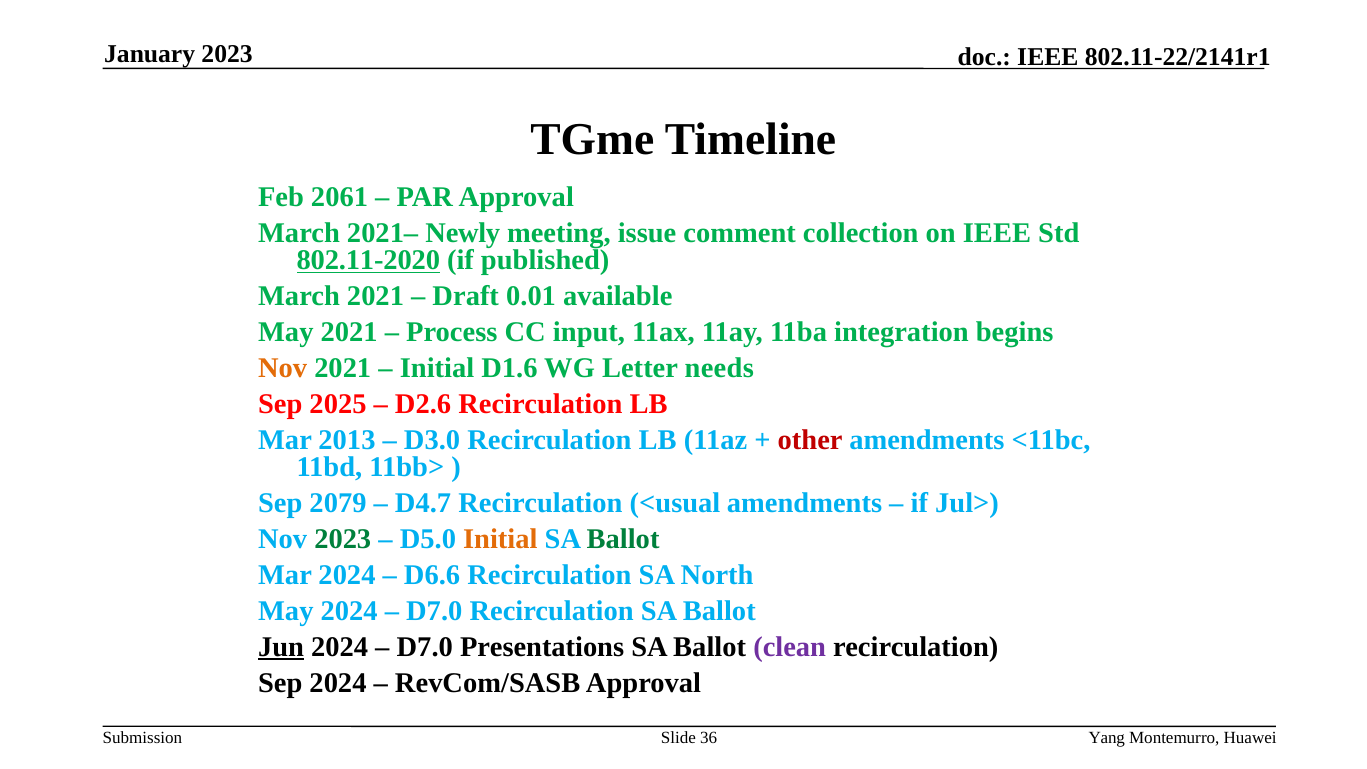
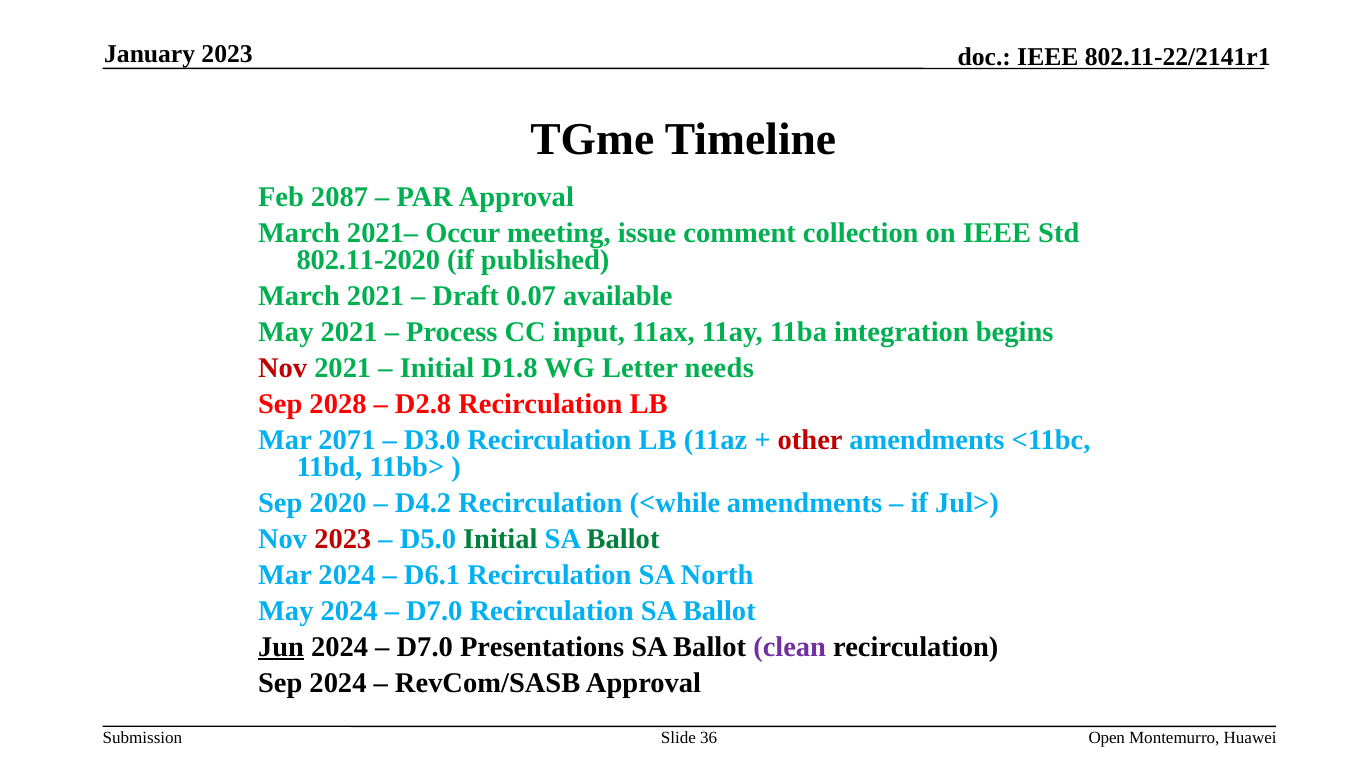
2061: 2061 -> 2087 (340, 197)
Newly: Newly -> Occur (463, 233)
802.11-2020 underline: present -> none (368, 260)
0.01: 0.01 -> 0.07 (531, 296)
Nov colour: orange -> red (283, 368)
D1.6: D1.6 -> D1.8 (509, 368)
2025: 2025 -> 2028 (338, 404)
D2.6: D2.6 -> D2.8 (423, 404)
2013: 2013 -> 2071 (347, 440)
2079: 2079 -> 2020 (338, 503)
D4.7: D4.7 -> D4.2 (423, 503)
<usual: <usual -> <while (675, 503)
2023 colour: green -> red (343, 539)
Initial colour: orange -> green (500, 539)
D6.6: D6.6 -> D6.1 (432, 575)
Yang: Yang -> Open (1107, 737)
